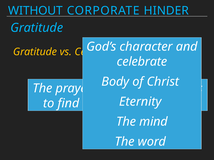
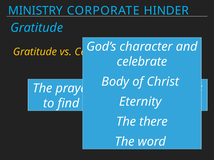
WITHOUT: WITHOUT -> MINISTRY (35, 11)
mind: mind -> there (154, 122)
